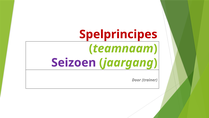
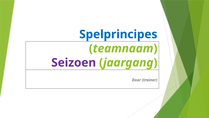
Spelprincipes colour: red -> blue (118, 34)
